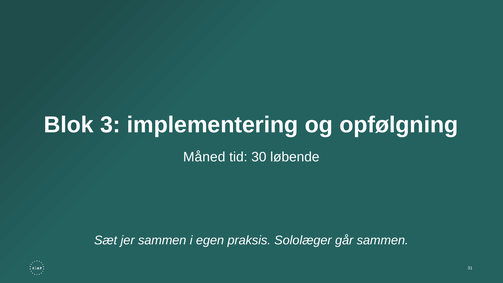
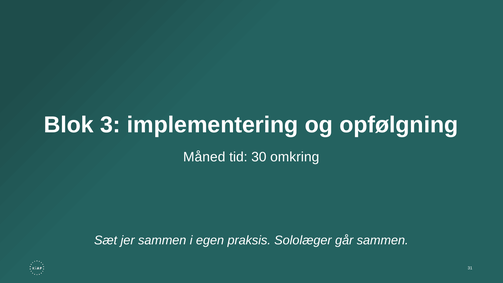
løbende: løbende -> omkring (295, 157)
